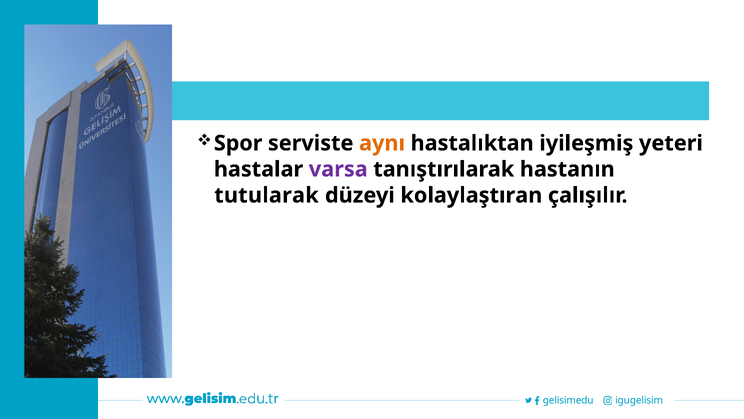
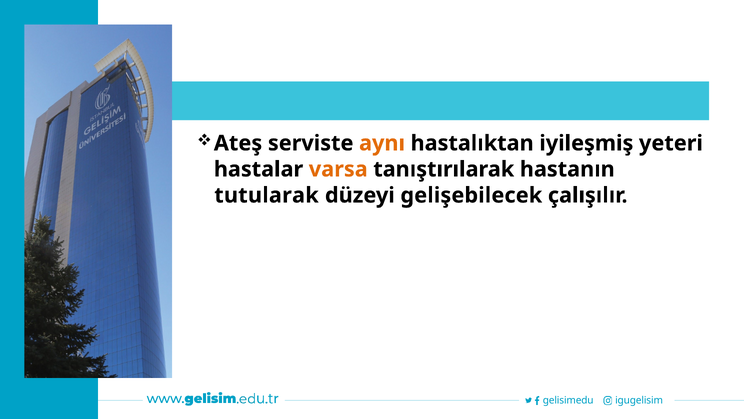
Spor: Spor -> Ateş (238, 143)
varsa colour: purple -> orange (338, 169)
kolaylaştıran: kolaylaştıran -> gelişebilecek (471, 195)
